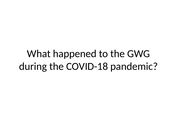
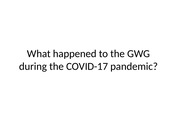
COVID-18: COVID-18 -> COVID-17 (87, 66)
